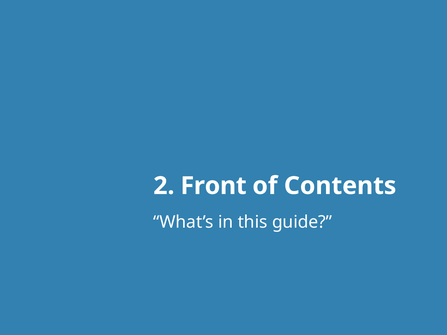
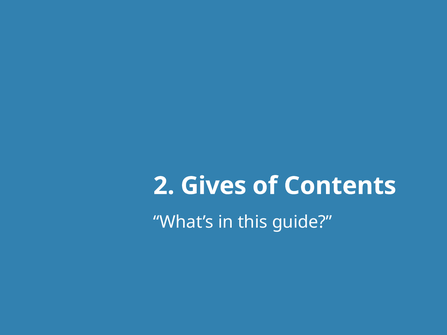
Front: Front -> Gives (214, 186)
